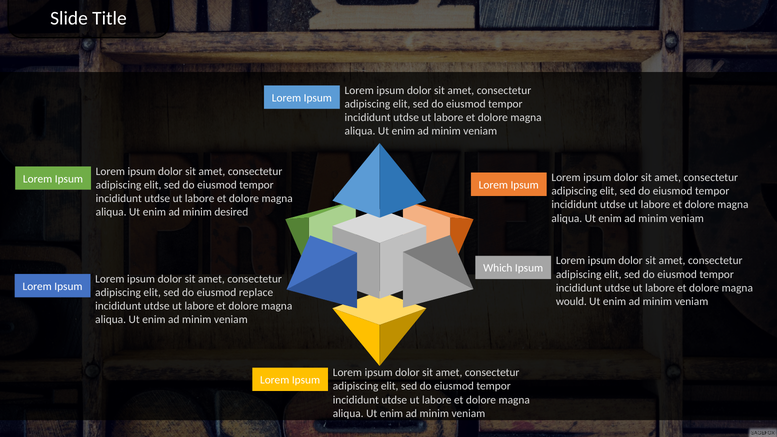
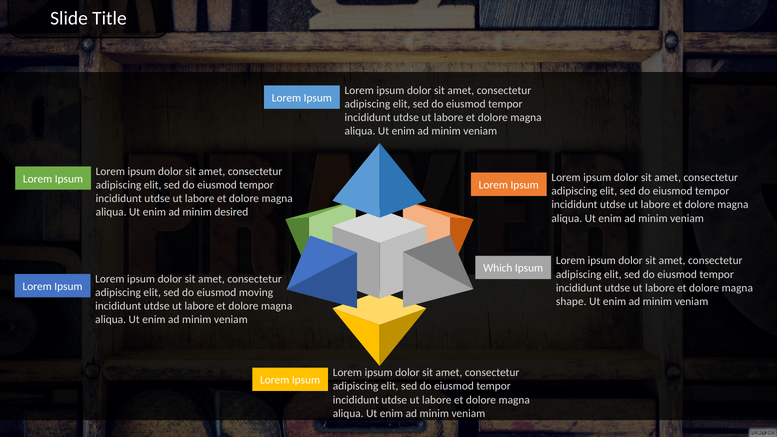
replace: replace -> moving (256, 293)
would: would -> shape (571, 302)
